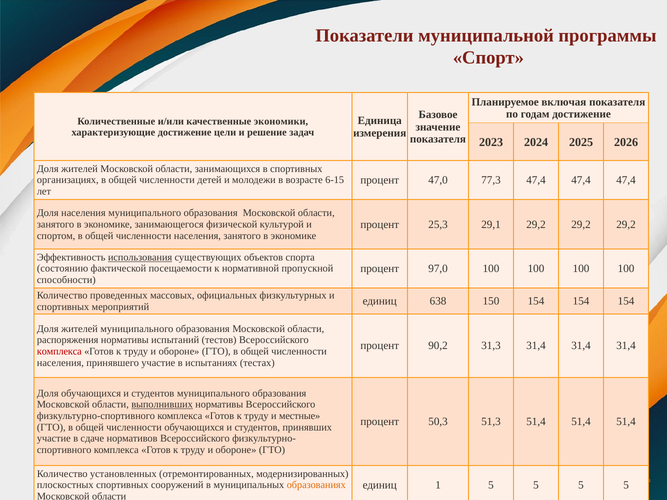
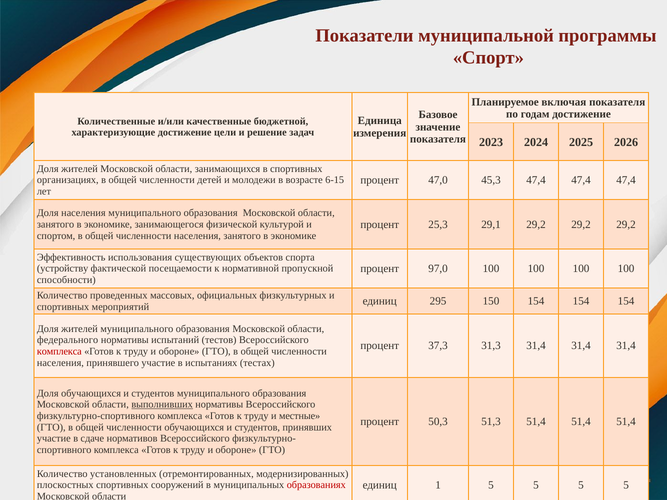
экономики: экономики -> бюджетной (281, 121)
77,3: 77,3 -> 45,3 (491, 180)
использования underline: present -> none (140, 257)
состоянию: состоянию -> устройству (63, 269)
638: 638 -> 295 (438, 301)
распоряжения: распоряжения -> федерального (68, 340)
90,2: 90,2 -> 37,3 (438, 346)
образованиях colour: orange -> red (316, 485)
